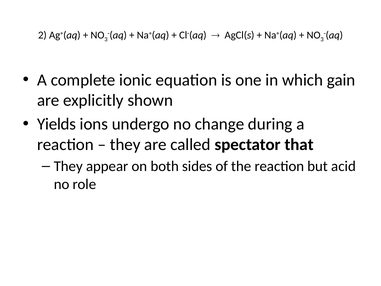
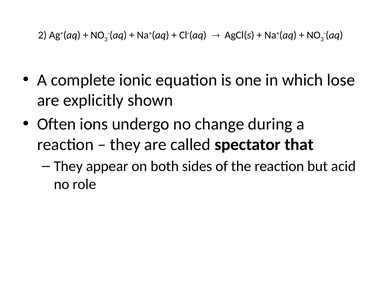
gain: gain -> lose (341, 80)
Yields: Yields -> Often (57, 124)
